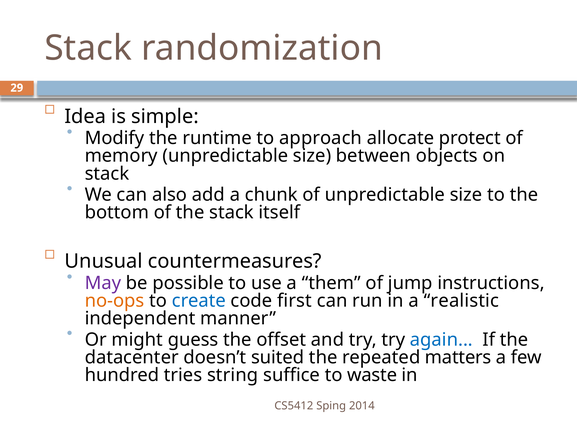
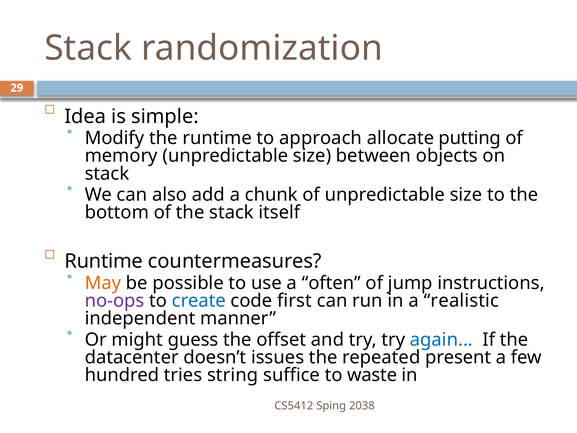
protect: protect -> putting (470, 138)
Unusual: Unusual -> Runtime (104, 261)
May colour: purple -> orange (103, 283)
them: them -> often (331, 283)
no-ops colour: orange -> purple (115, 301)
suited: suited -> issues (278, 357)
matters: matters -> present (458, 357)
2014: 2014 -> 2038 (362, 406)
